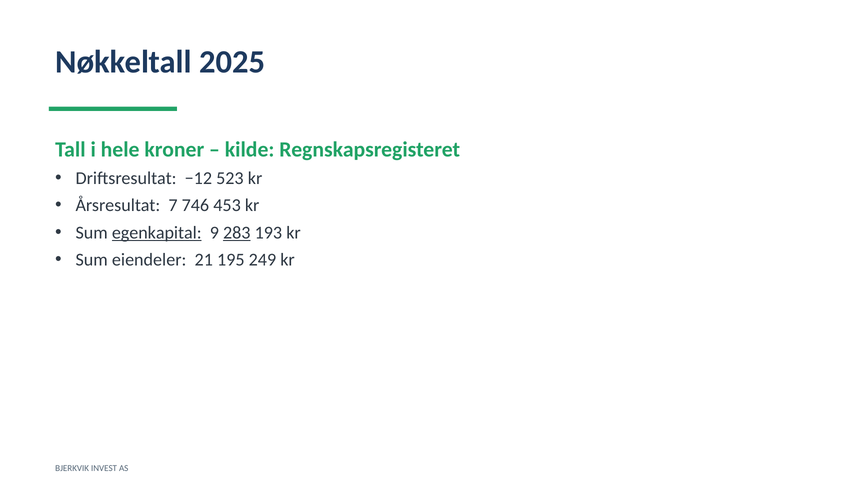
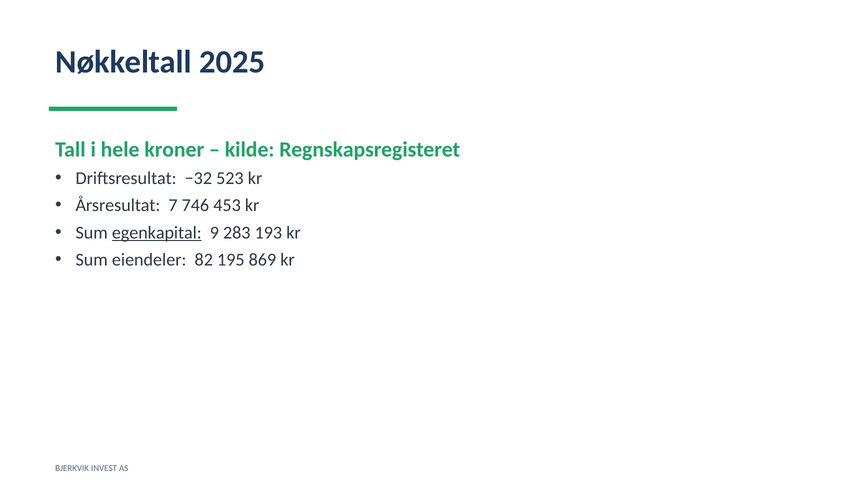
−12: −12 -> −32 (198, 178)
283 underline: present -> none (237, 233)
21: 21 -> 82 (204, 260)
249: 249 -> 869 (262, 260)
